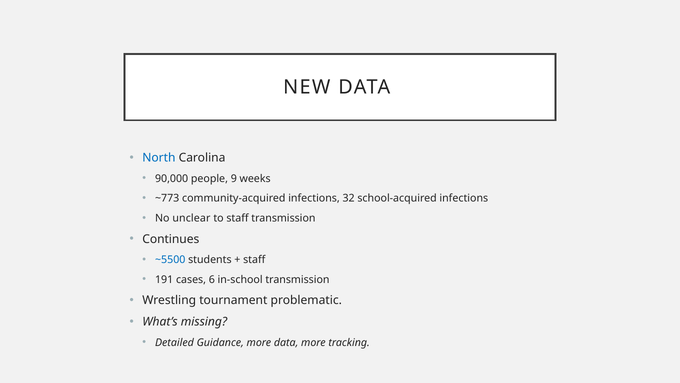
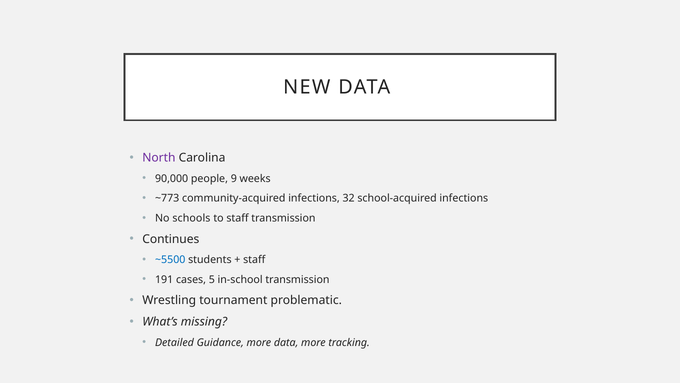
North colour: blue -> purple (159, 158)
unclear: unclear -> schools (191, 218)
6: 6 -> 5 (212, 279)
